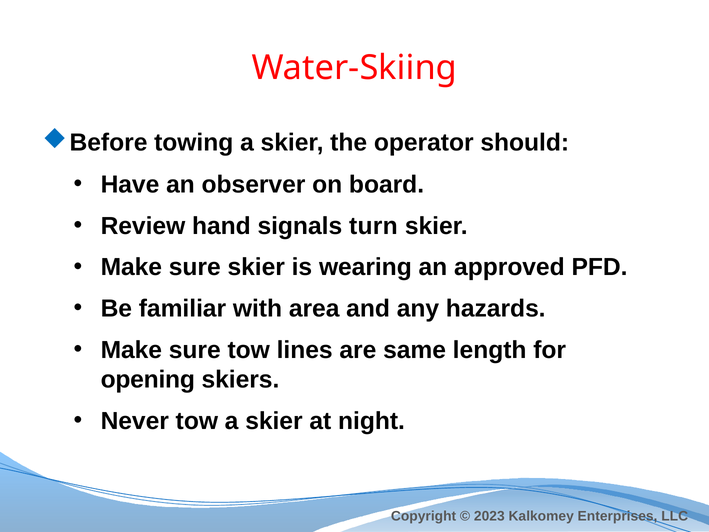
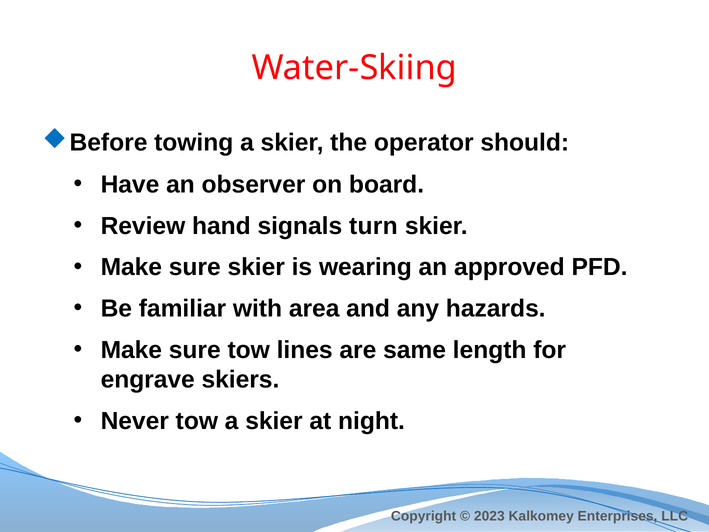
opening: opening -> engrave (148, 379)
